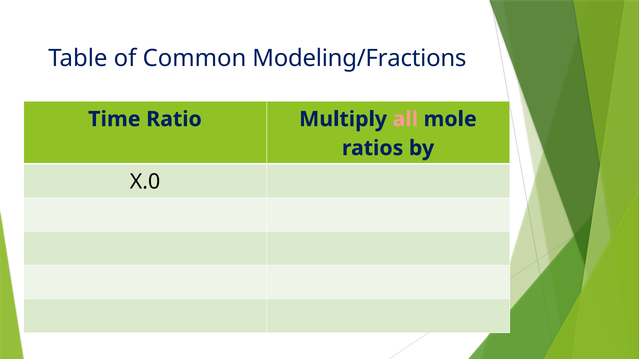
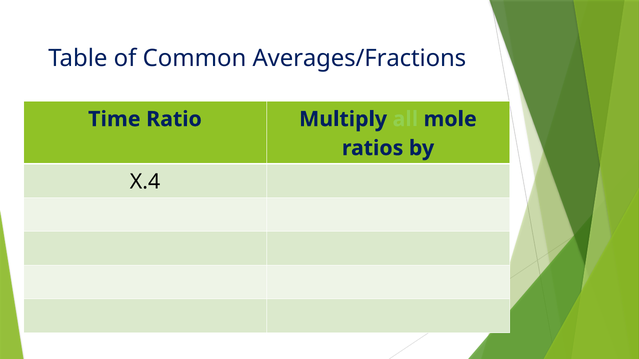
Modeling/Fractions: Modeling/Fractions -> Averages/Fractions (359, 58)
all colour: pink -> light green (405, 119)
X.0: X.0 -> X.4 (145, 182)
